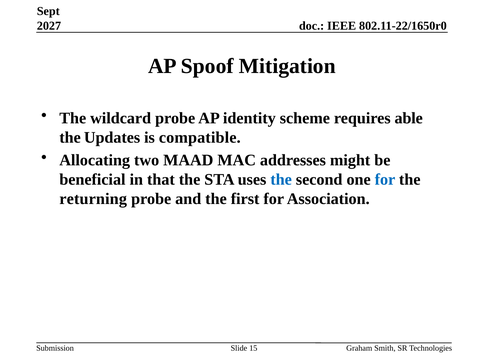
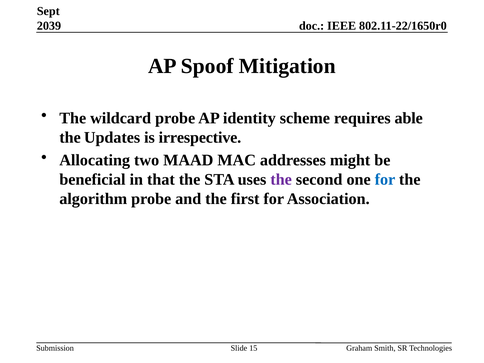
2027: 2027 -> 2039 (49, 26)
compatible: compatible -> irrespective (200, 137)
the colour: blue -> purple (281, 179)
returning: returning -> algorithm (93, 199)
